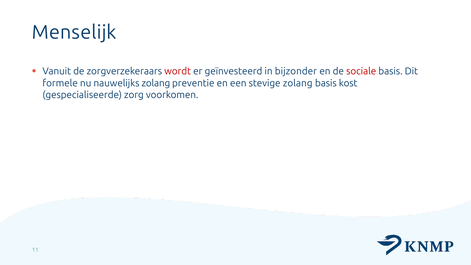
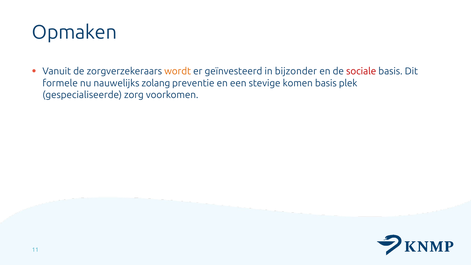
Menselijk: Menselijk -> Opmaken (74, 32)
wordt colour: red -> orange (178, 71)
stevige zolang: zolang -> komen (298, 83)
kost: kost -> plek (348, 83)
